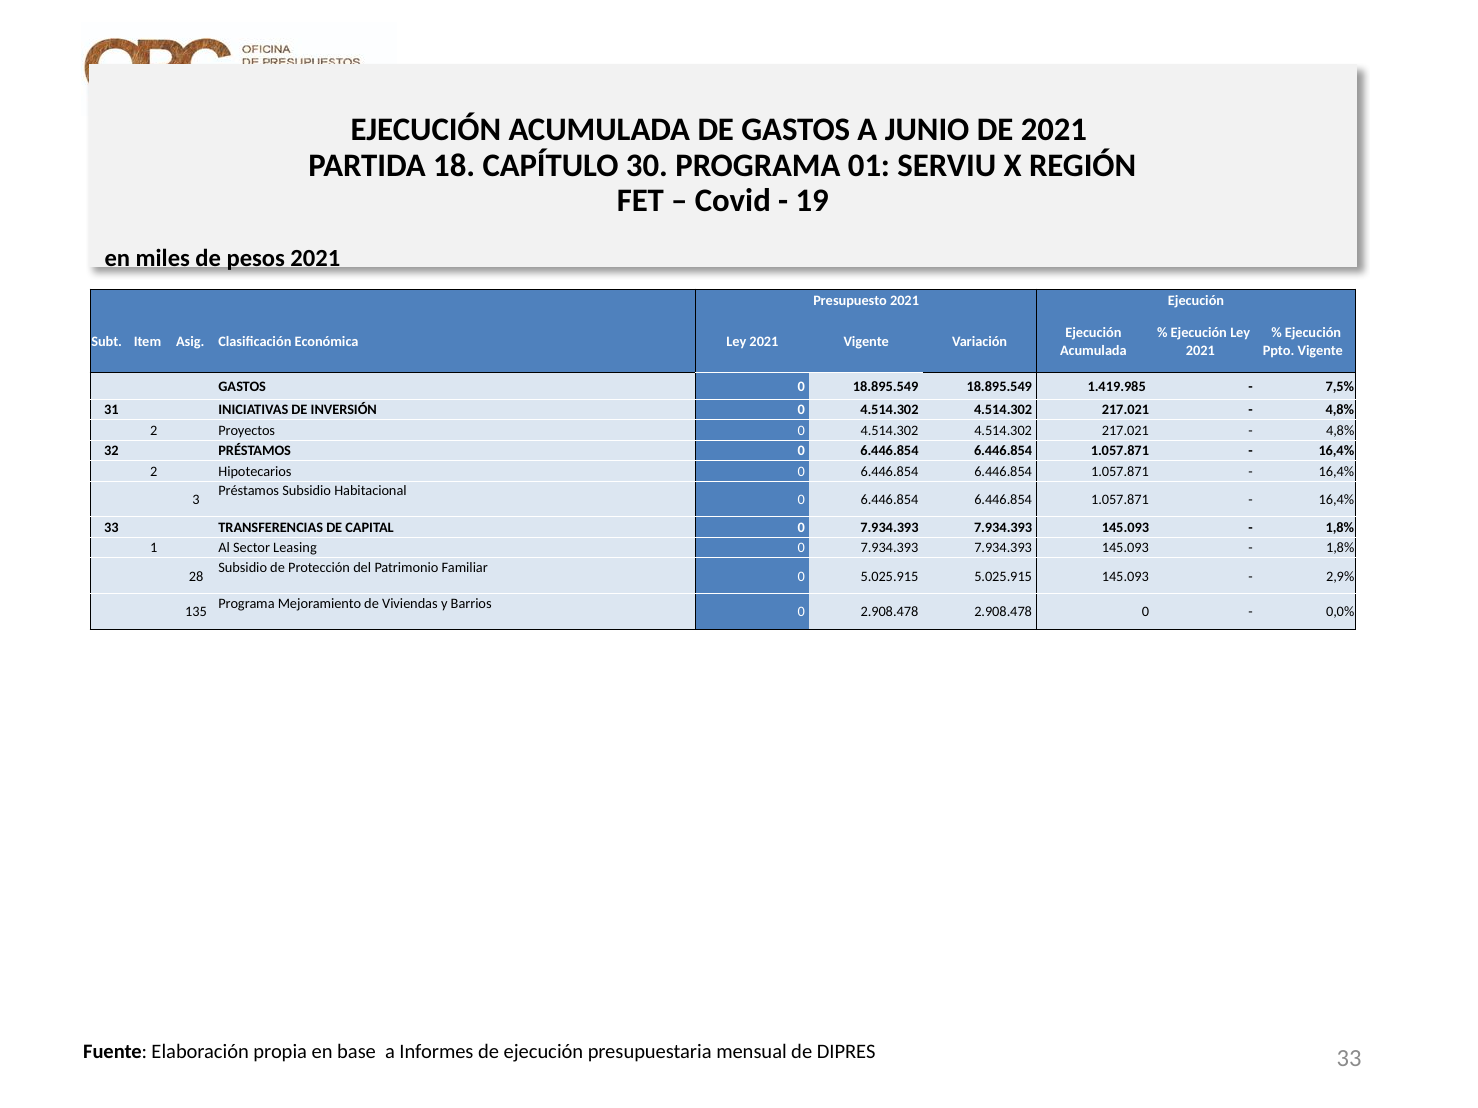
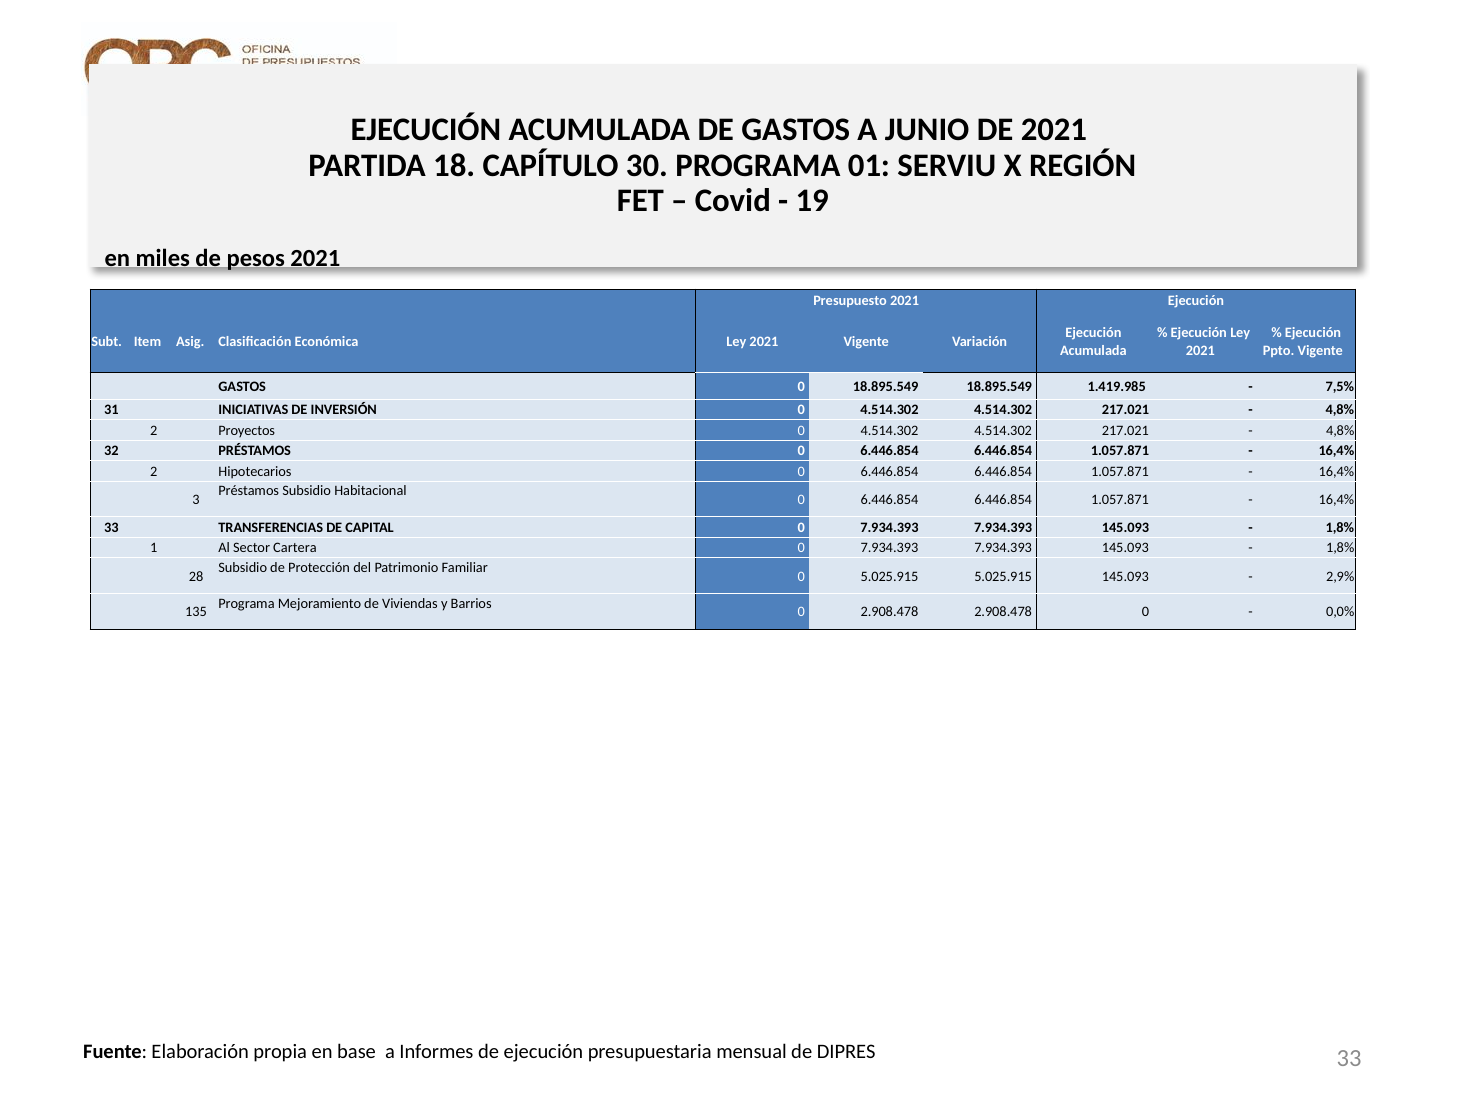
Leasing: Leasing -> Cartera (295, 548)
